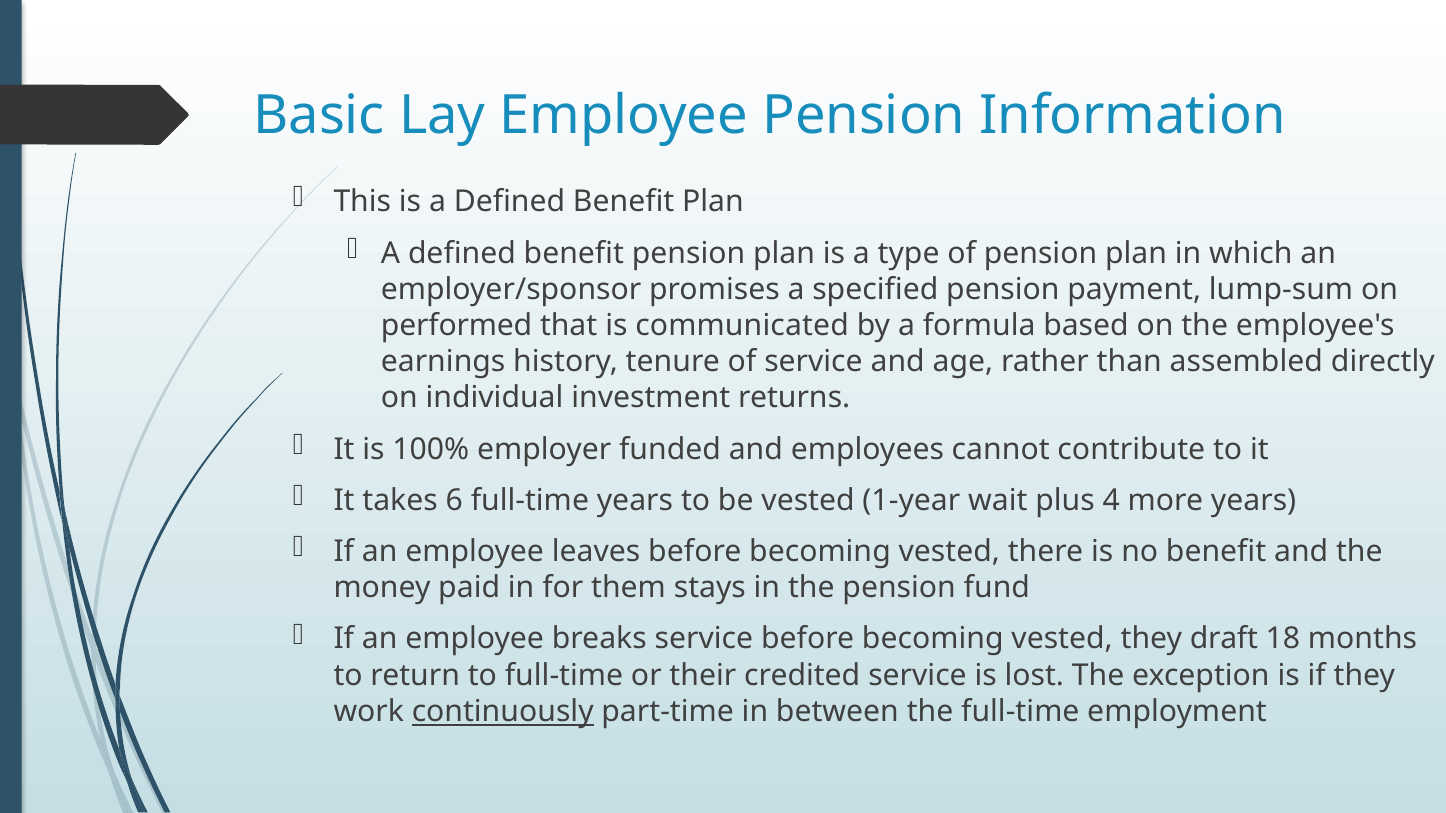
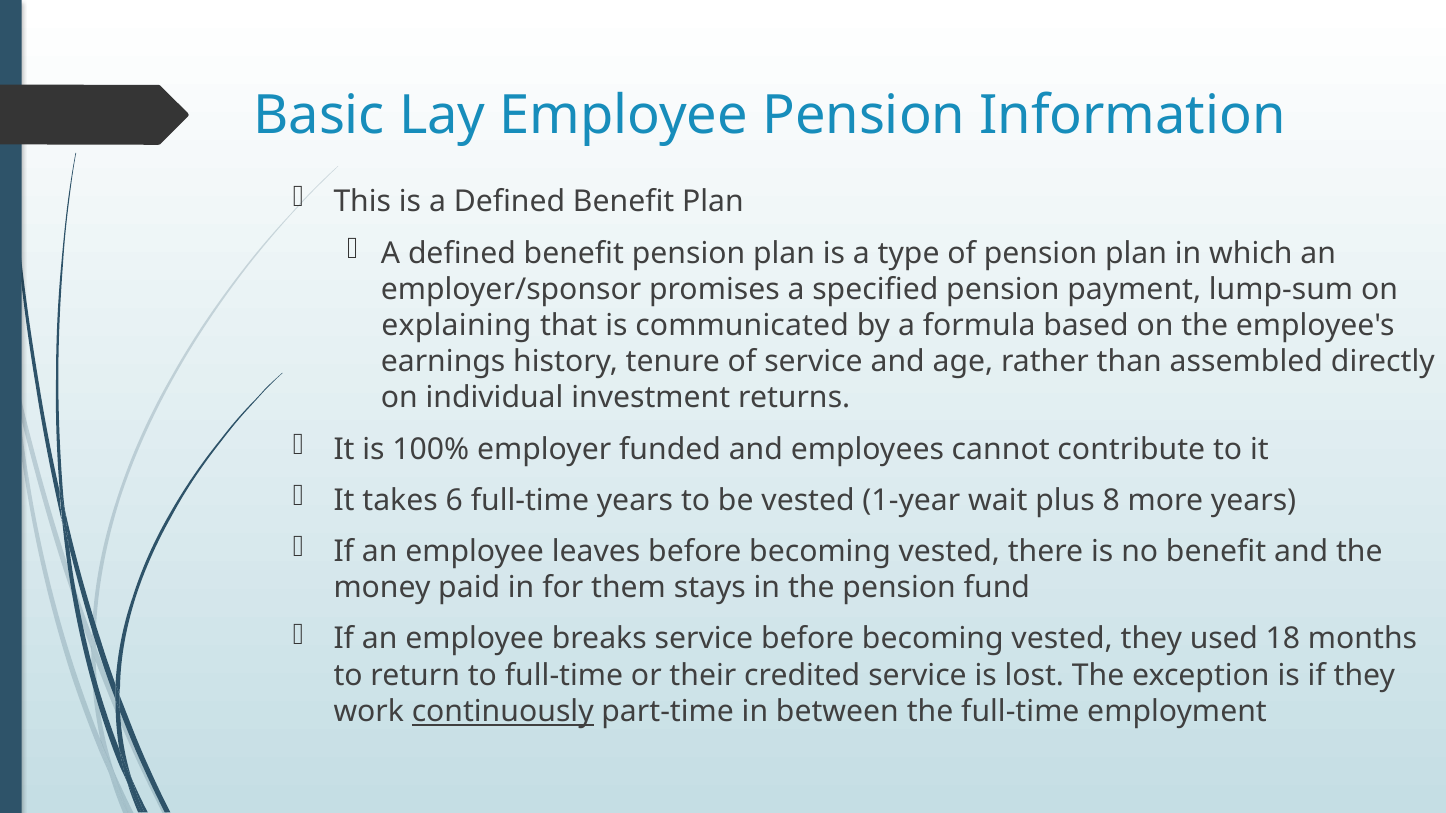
performed: performed -> explaining (456, 326)
4: 4 -> 8 (1111, 501)
draft: draft -> used (1224, 639)
